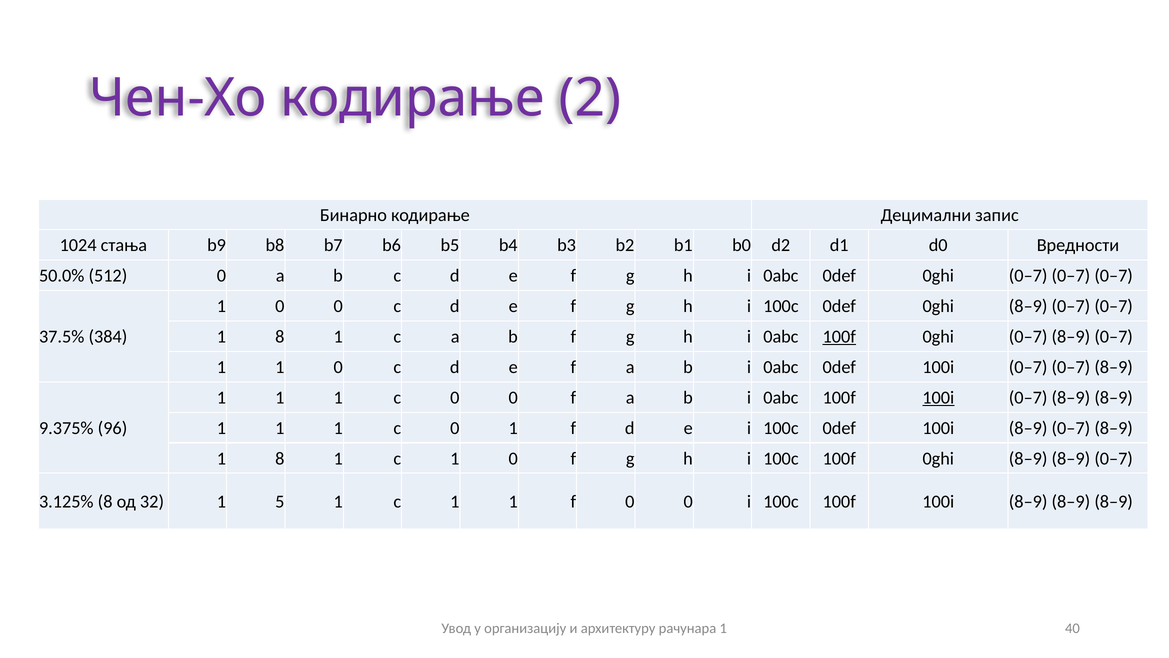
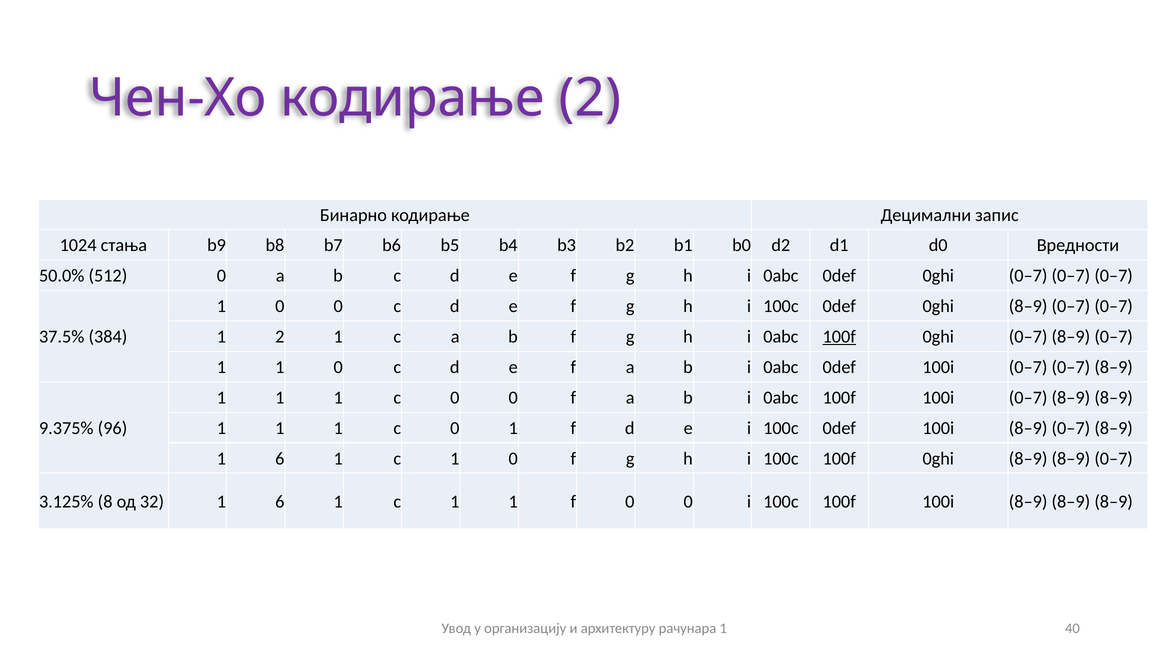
8: 8 -> 2 (280, 337)
100i underline: present -> none (938, 397)
8: 8 -> 6 (280, 458)
32 1 5: 5 -> 6 (280, 501)
